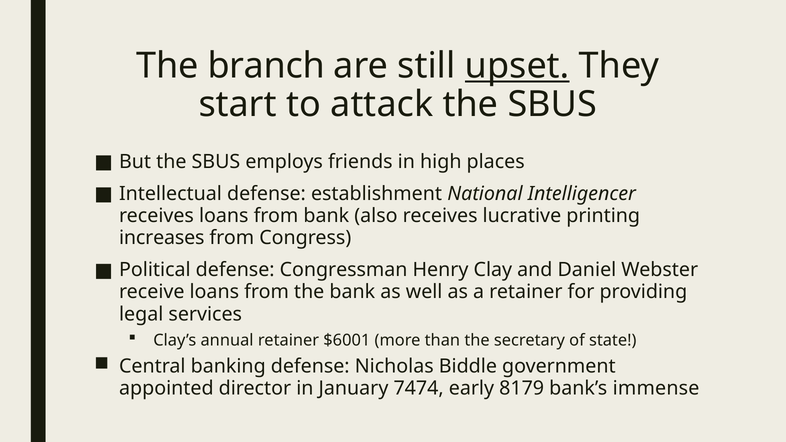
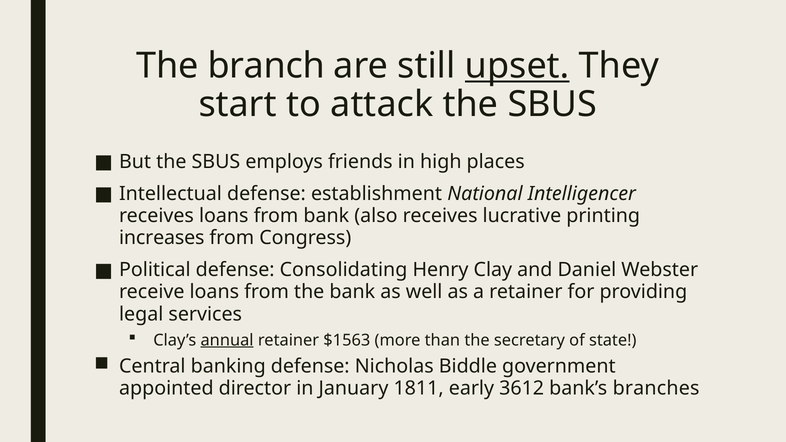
Congressman: Congressman -> Consolidating (344, 270)
annual underline: none -> present (227, 340)
$6001: $6001 -> $1563 (347, 340)
7474: 7474 -> 1811 (419, 388)
8179: 8179 -> 3612 (522, 388)
immense: immense -> branches (656, 388)
